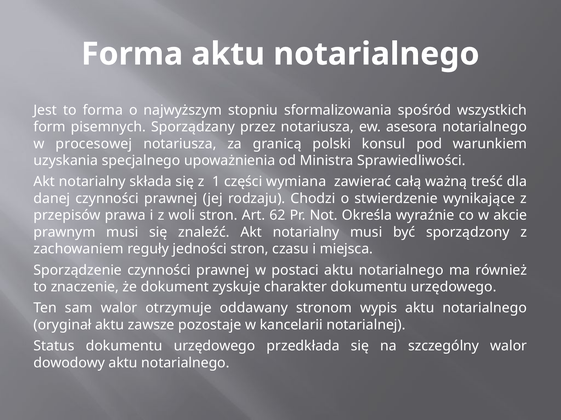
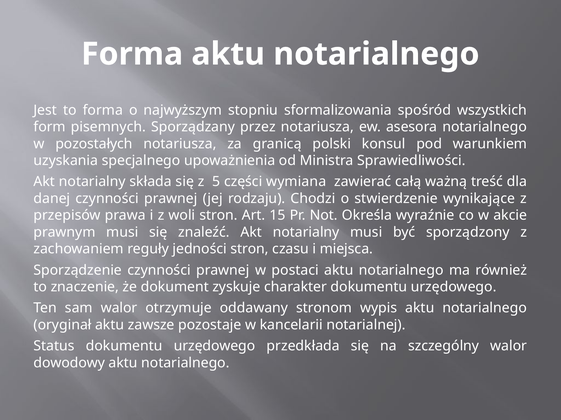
procesowej: procesowej -> pozostałych (94, 144)
1: 1 -> 5 (216, 182)
62: 62 -> 15 (278, 216)
